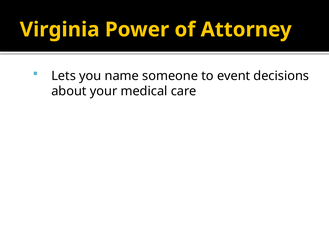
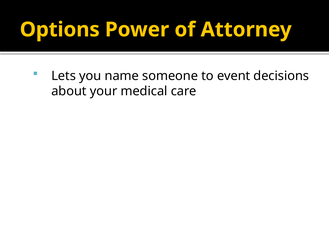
Virginia: Virginia -> Options (60, 30)
